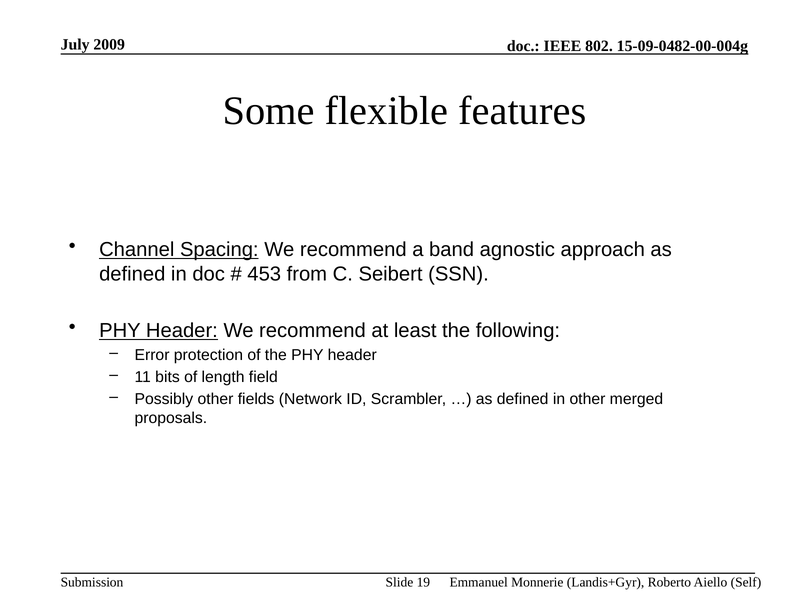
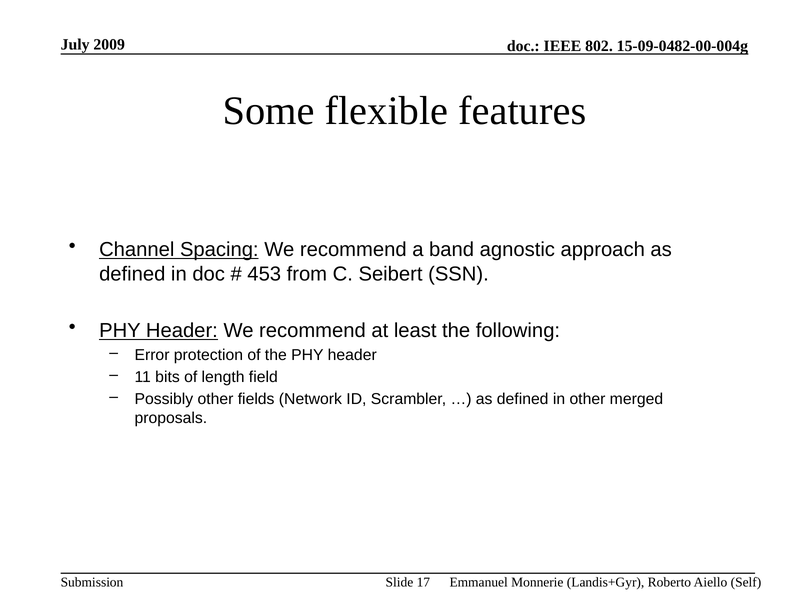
19: 19 -> 17 (423, 582)
